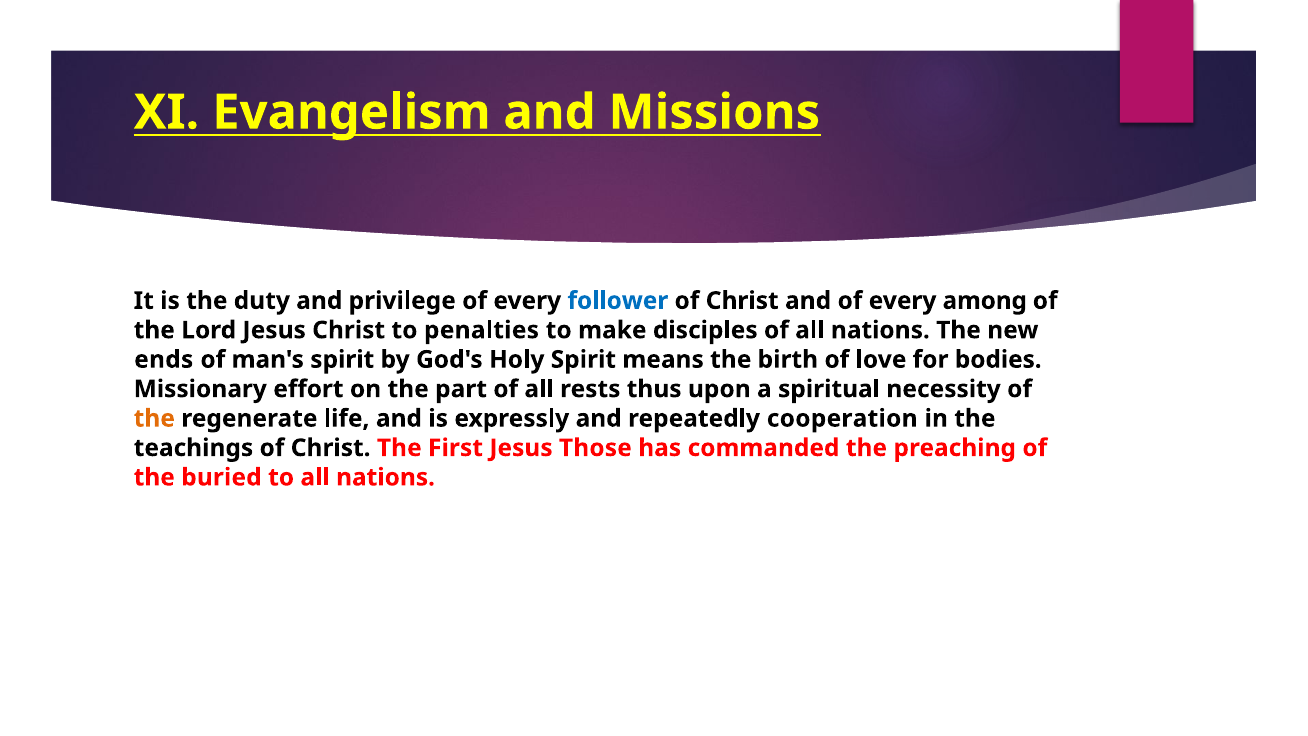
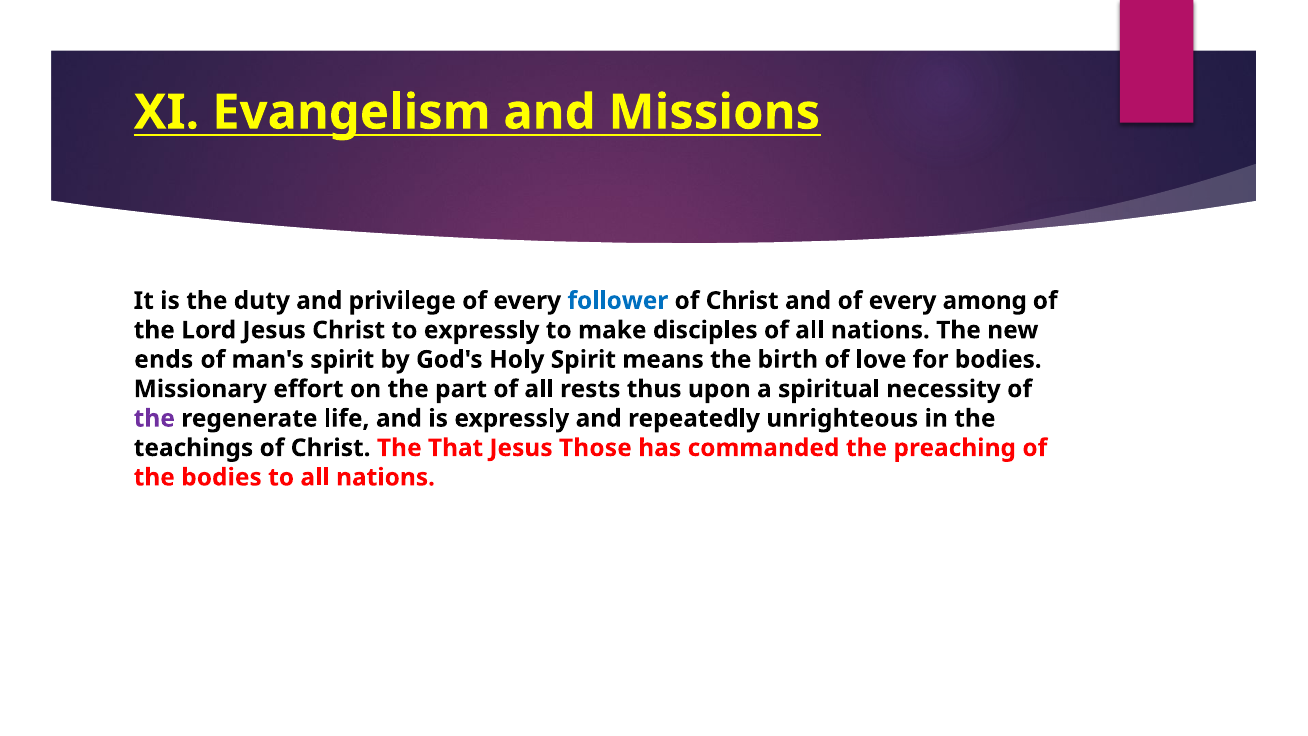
to penalties: penalties -> expressly (482, 330)
the colour: orange -> purple (154, 418)
cooperation: cooperation -> unrighteous (842, 418)
First: First -> That (456, 448)
the buried: buried -> bodies (222, 477)
